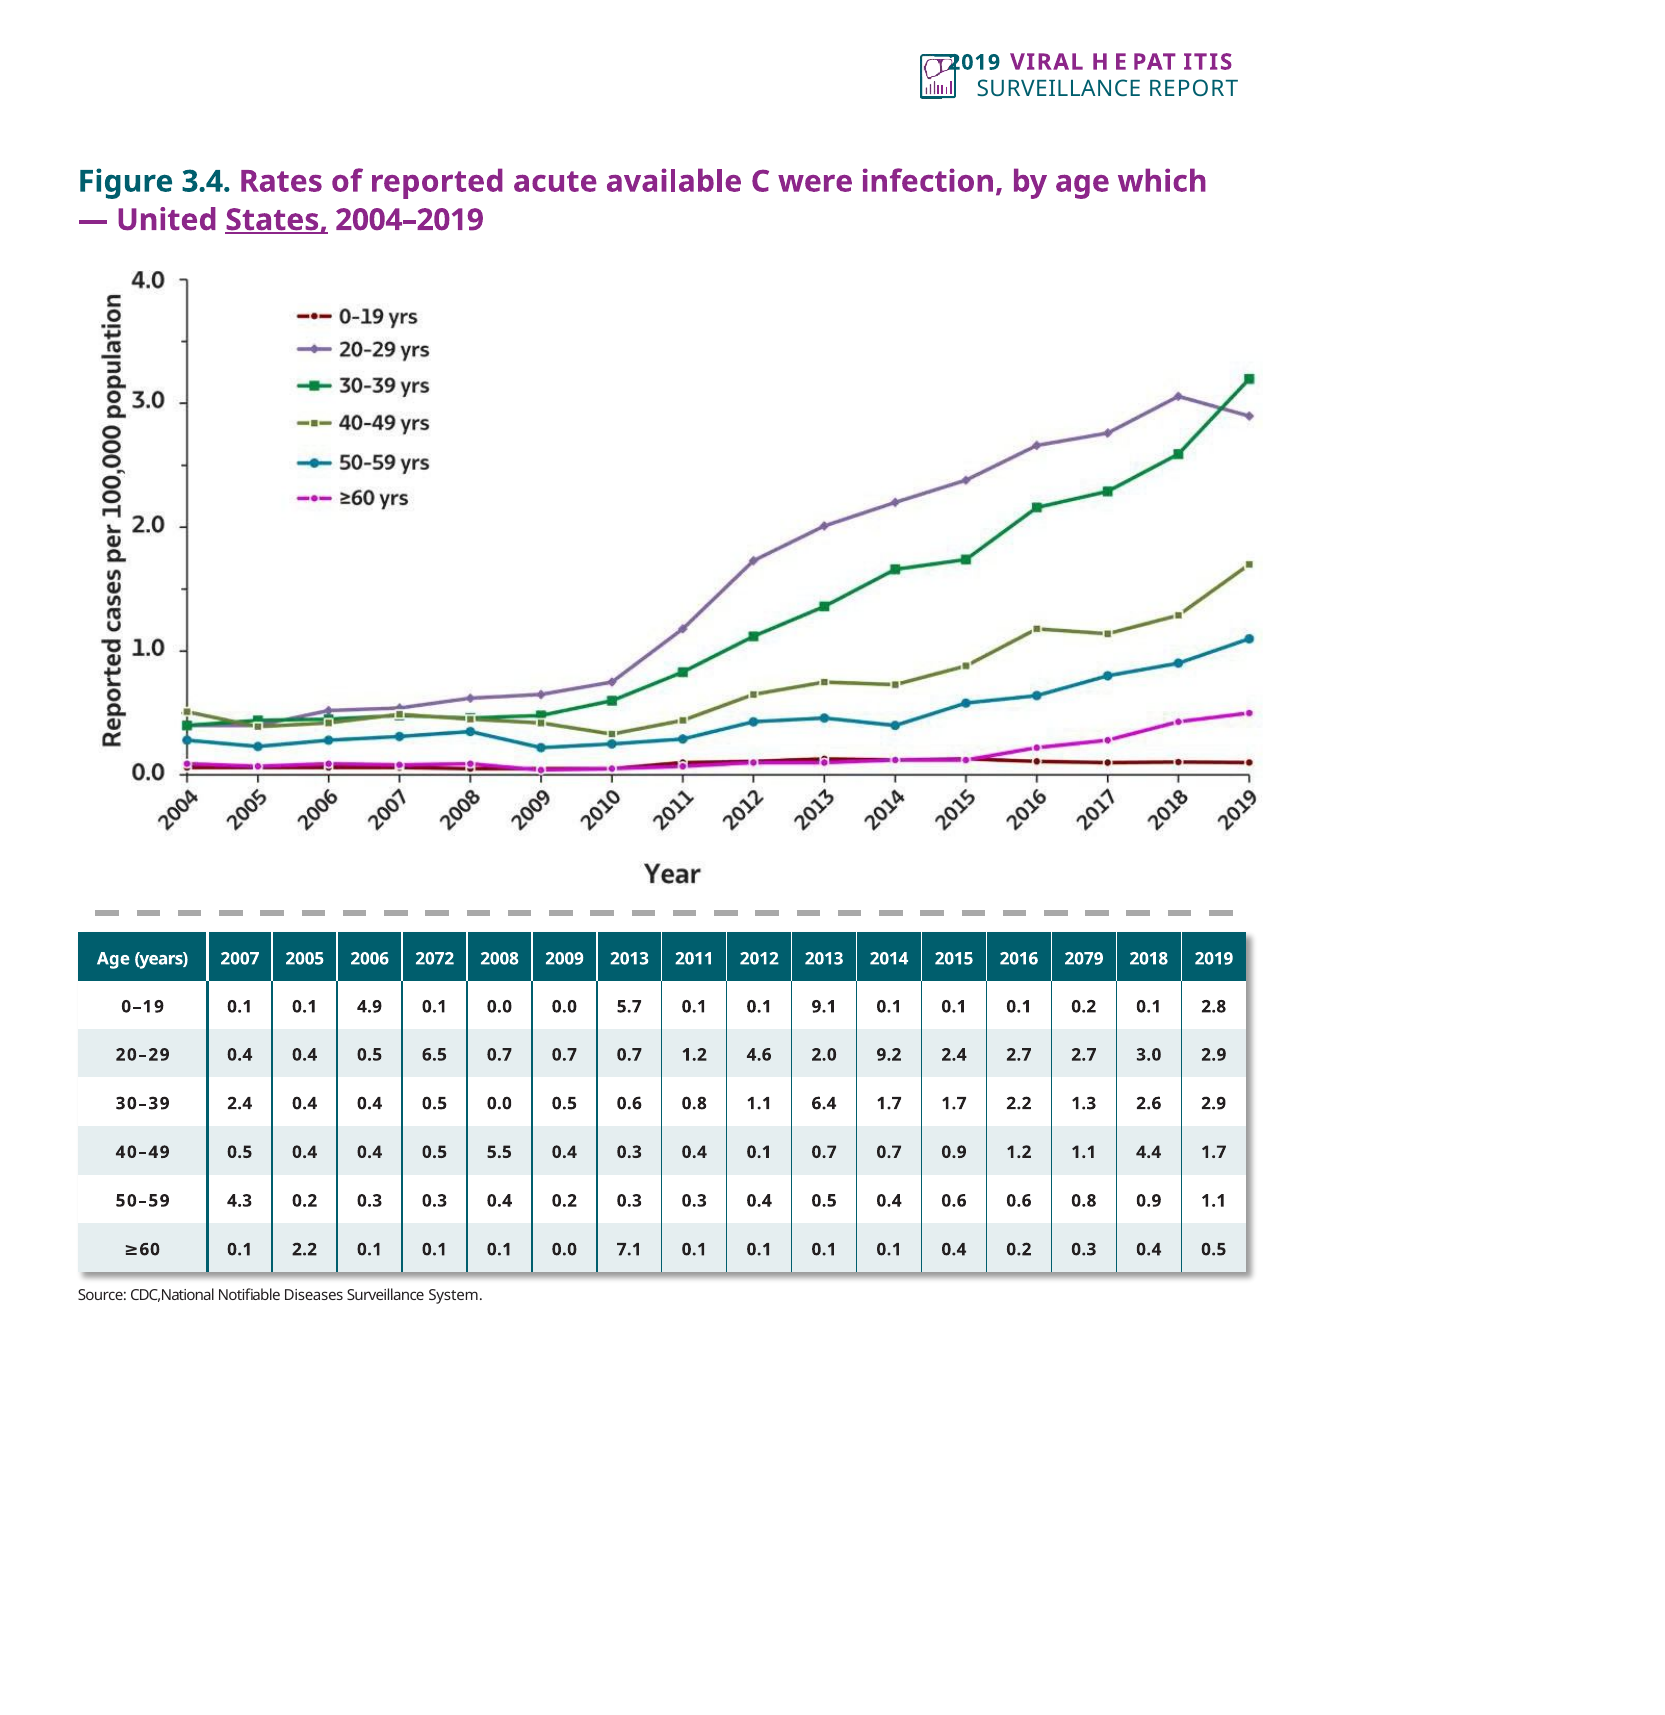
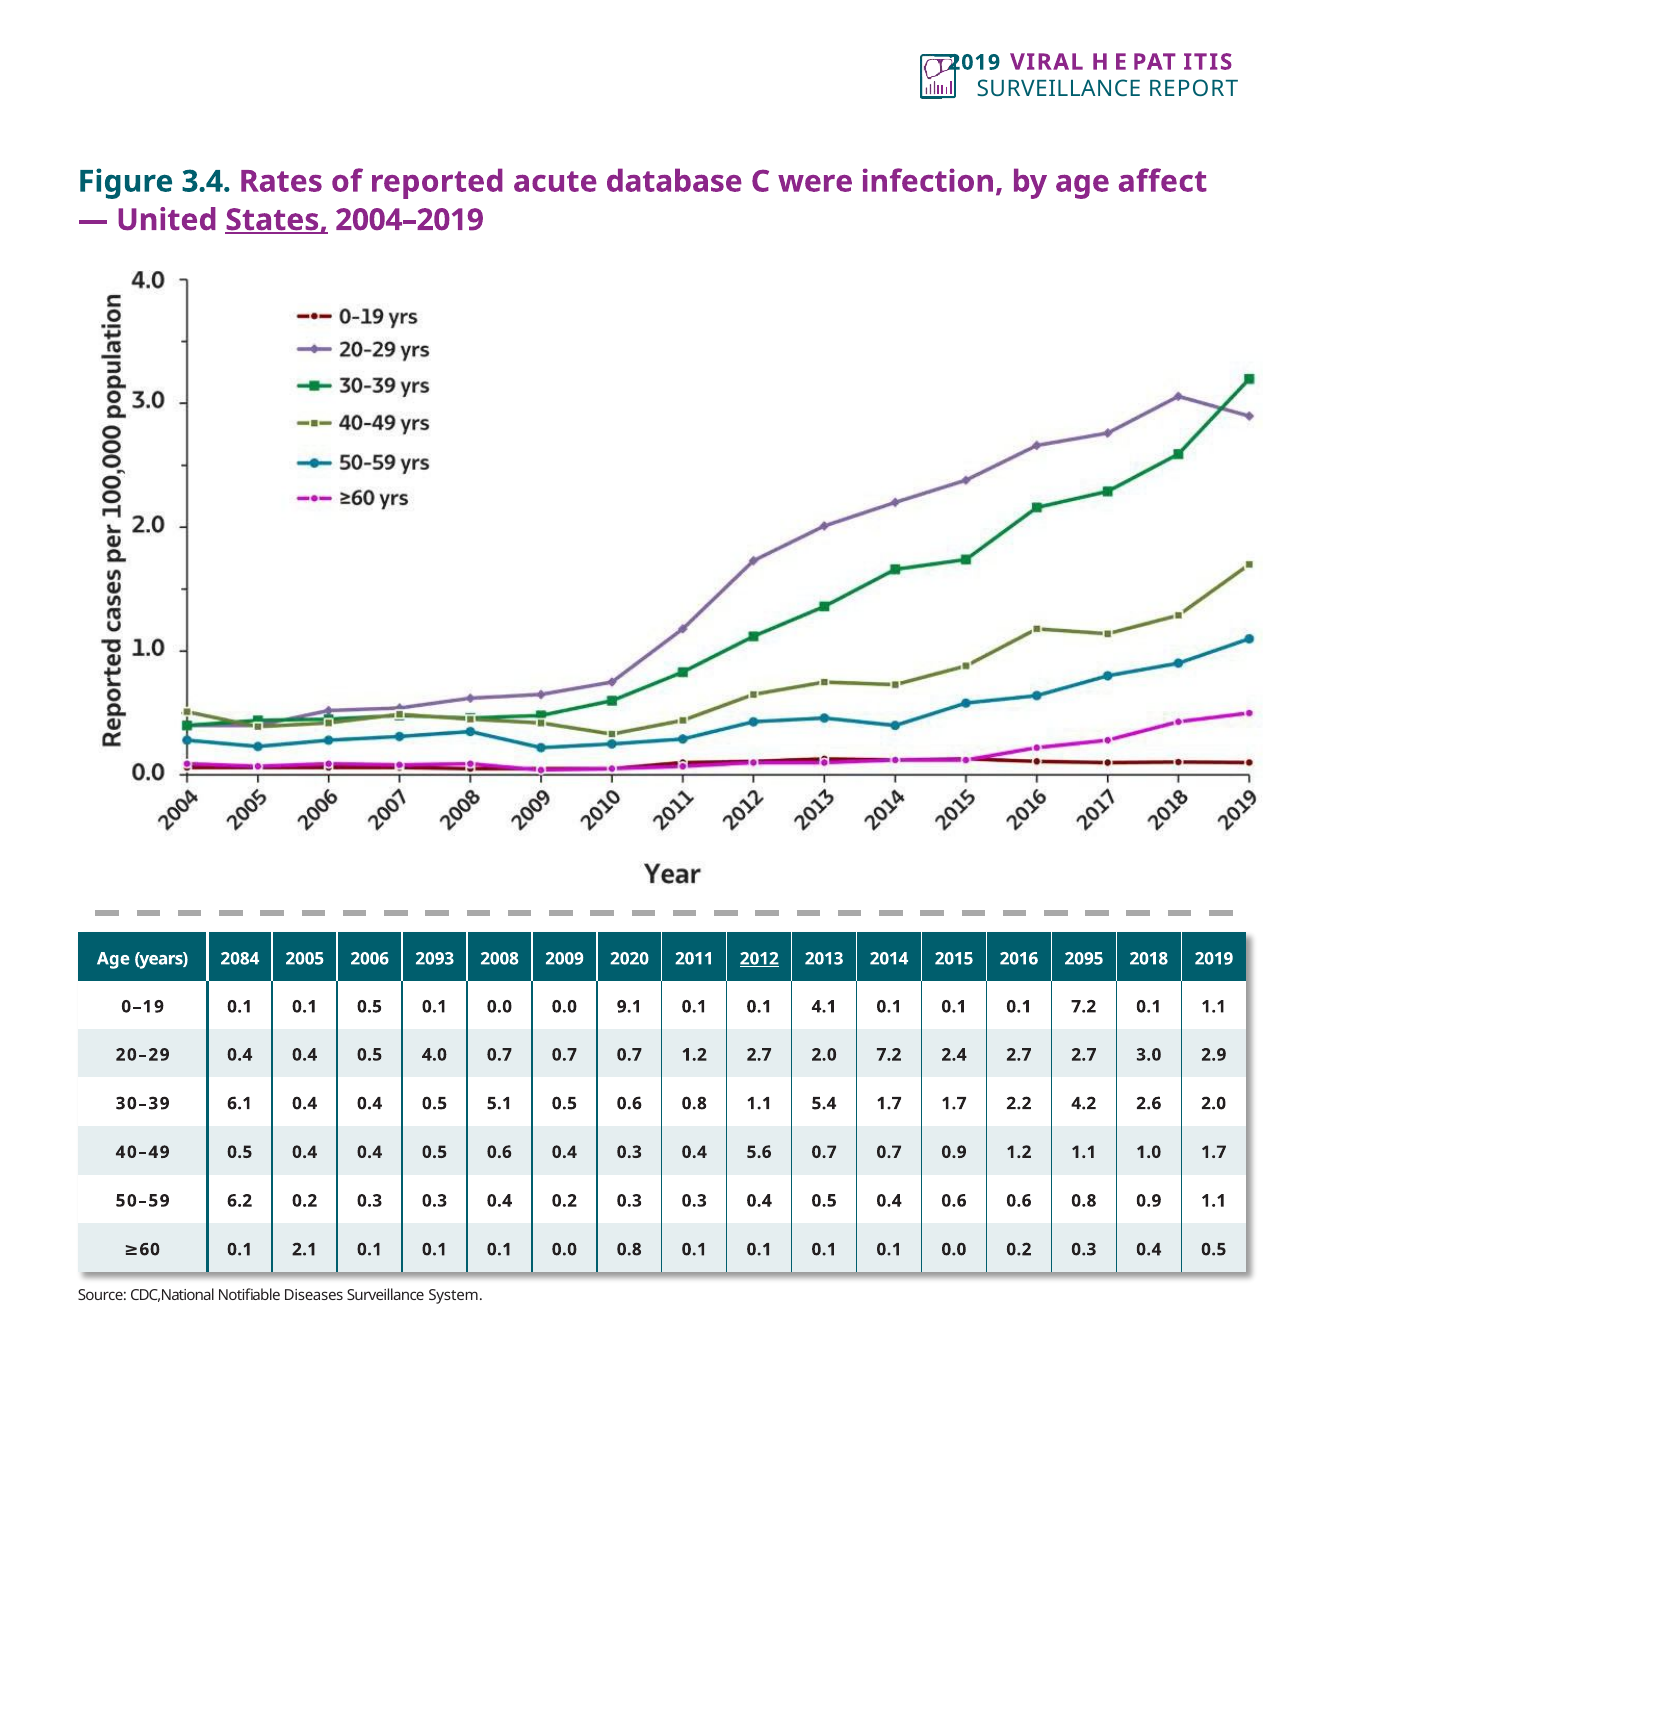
available: available -> database (674, 182)
which: which -> affect (1162, 182)
2007: 2007 -> 2084 (240, 959)
2072: 2072 -> 2093 (435, 959)
2009 2013: 2013 -> 2020 (630, 959)
2012 underline: none -> present (759, 959)
2079: 2079 -> 2095 (1084, 959)
0.1 4.9: 4.9 -> 0.5 (369, 1007)
5.7: 5.7 -> 9.1 (629, 1007)
9.1: 9.1 -> 4.1 (824, 1007)
0.1 0.2: 0.2 -> 7.2 (1084, 1007)
0.1 2.8: 2.8 -> 1.1 (1214, 1007)
6.5: 6.5 -> 4.0 (434, 1055)
1.2 4.6: 4.6 -> 2.7 (759, 1055)
2.0 9.2: 9.2 -> 7.2 (889, 1055)
30–39 2.4: 2.4 -> 6.1 (240, 1103)
0.5 0.0: 0.0 -> 5.1 (499, 1103)
6.4: 6.4 -> 5.4 (824, 1103)
1.3: 1.3 -> 4.2 (1084, 1103)
2.6 2.9: 2.9 -> 2.0 (1214, 1103)
0.4 0.5 5.5: 5.5 -> 0.6 (499, 1152)
0.4 0.1: 0.1 -> 5.6 (759, 1152)
4.4: 4.4 -> 1.0 (1149, 1152)
4.3: 4.3 -> 6.2 (240, 1201)
0.1 2.2: 2.2 -> 2.1 (305, 1249)
0.0 7.1: 7.1 -> 0.8 (629, 1249)
0.4: 0.4 -> 0.0 (954, 1249)
